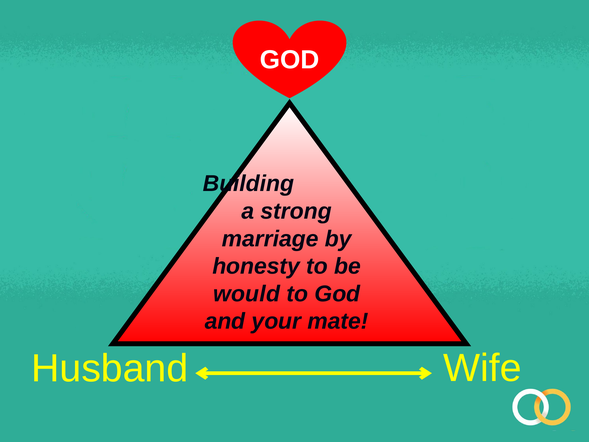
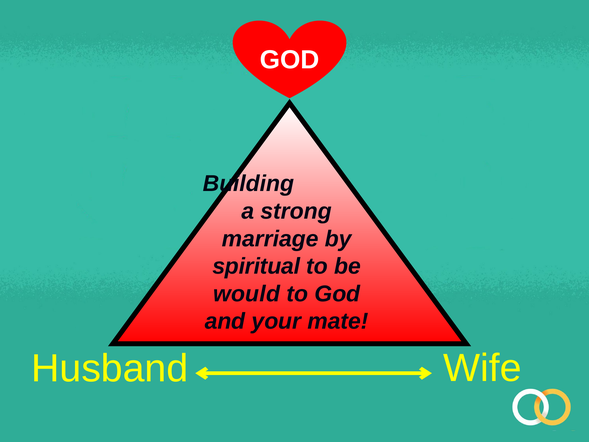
honesty: honesty -> spiritual (256, 266)
